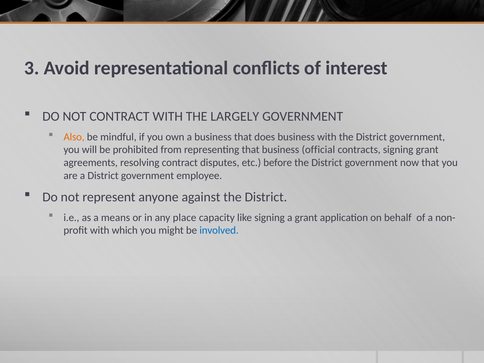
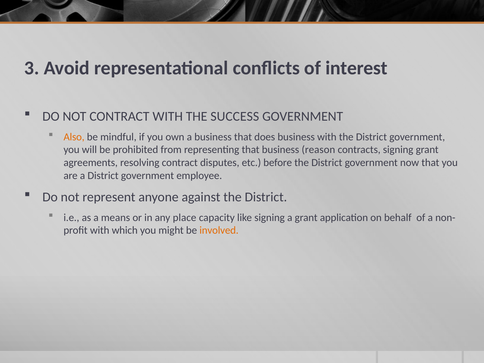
LARGELY: LARGELY -> SUCCESS (235, 116)
official: official -> reason (318, 150)
involved colour: blue -> orange (219, 230)
